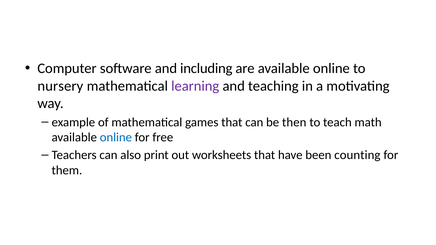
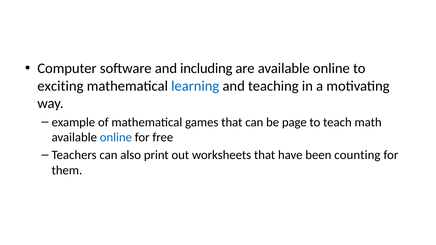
nursery: nursery -> exciting (60, 86)
learning colour: purple -> blue (195, 86)
then: then -> page (294, 122)
